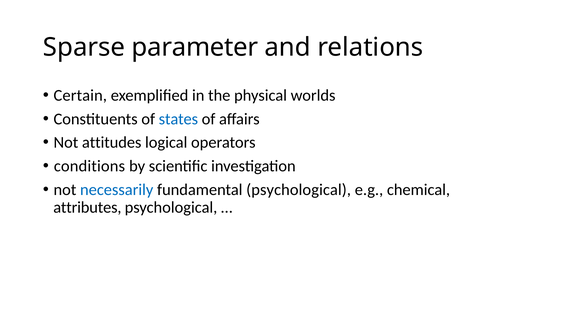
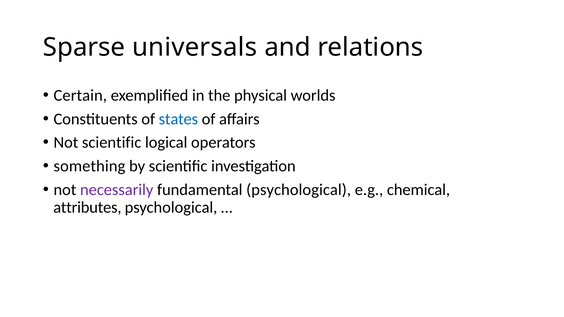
parameter: parameter -> universals (195, 47)
Not attitudes: attitudes -> scientific (112, 143)
conditions: conditions -> something (89, 166)
necessarily colour: blue -> purple (117, 190)
